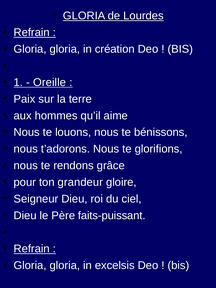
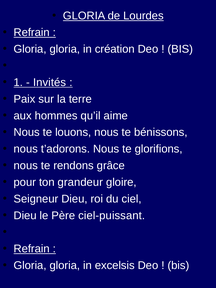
Oreille: Oreille -> Invités (50, 82)
faits-puissant: faits-puissant -> ciel-puissant (112, 216)
